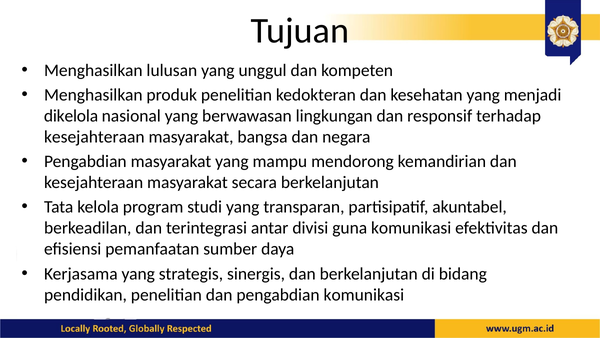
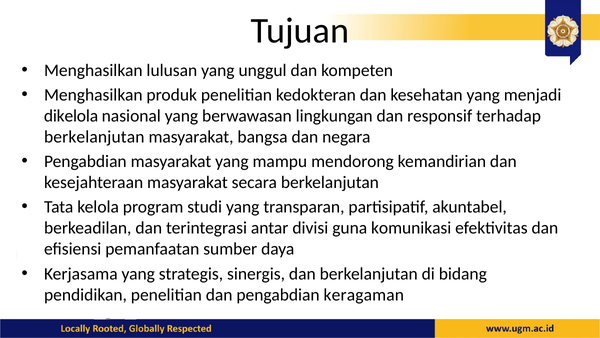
kesejahteraan: kesejahteraan -> berkelanjutan (94, 137)
pengabdian komunikasi: komunikasi -> keragaman (364, 294)
